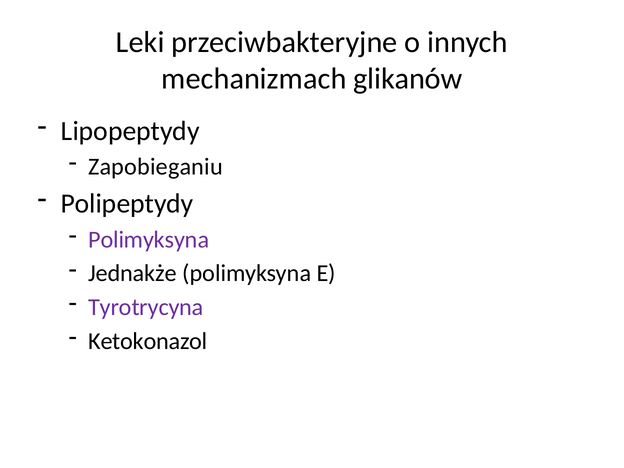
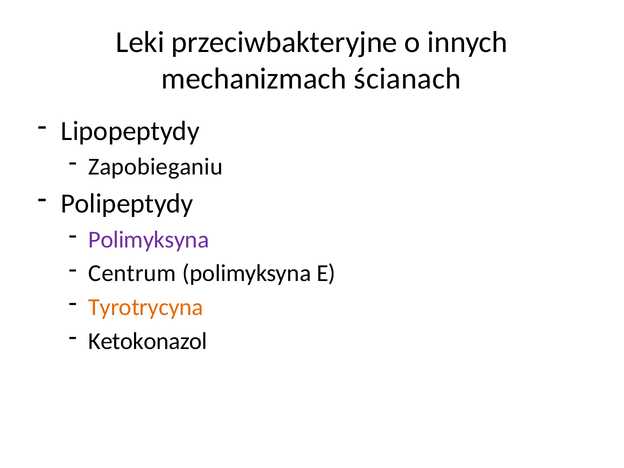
glikanów: glikanów -> ścianach (408, 79)
Jednakże: Jednakże -> Centrum (132, 273)
Tyrotrycyna colour: purple -> orange (146, 307)
